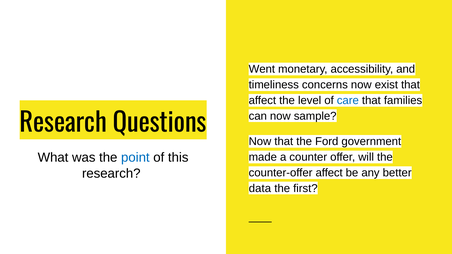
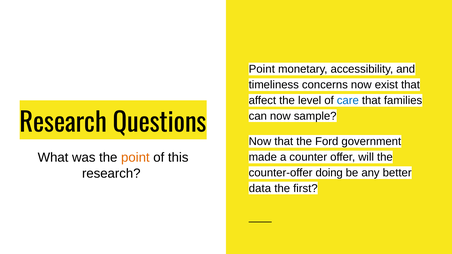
Went: Went -> Point (262, 69)
point colour: blue -> orange (135, 158)
counter-offer affect: affect -> doing (329, 173)
